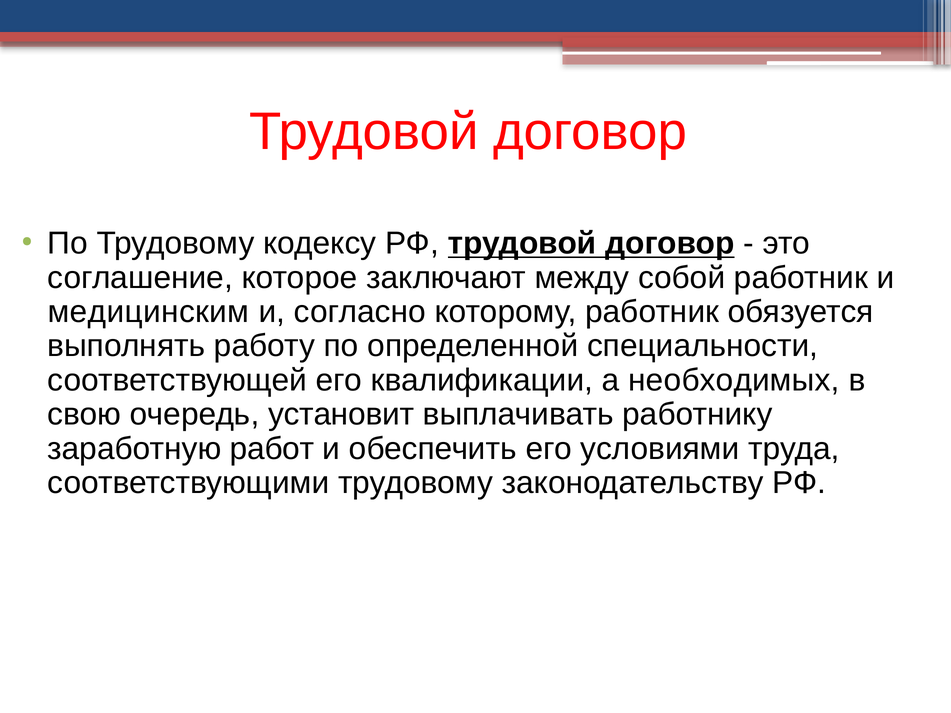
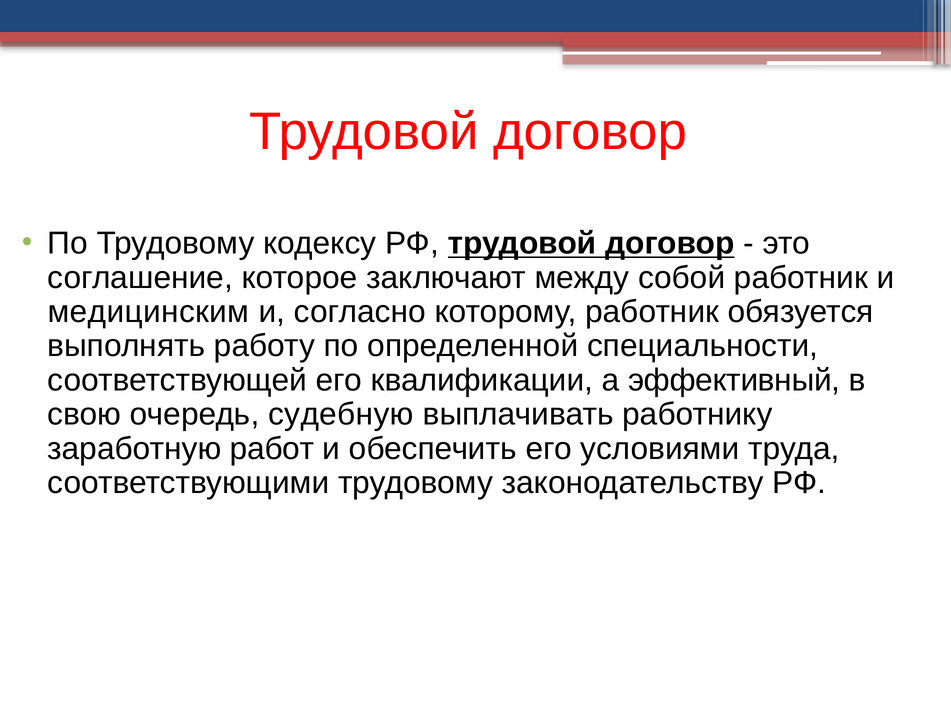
необходимых: необходимых -> эффективный (734, 380)
установит: установит -> судебную (341, 415)
